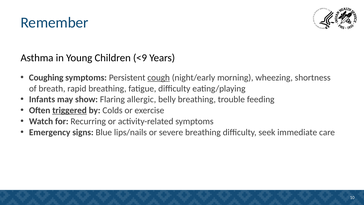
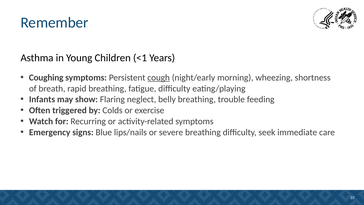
<9: <9 -> <1 (140, 58)
allergic: allergic -> neglect (142, 99)
triggered underline: present -> none (70, 110)
